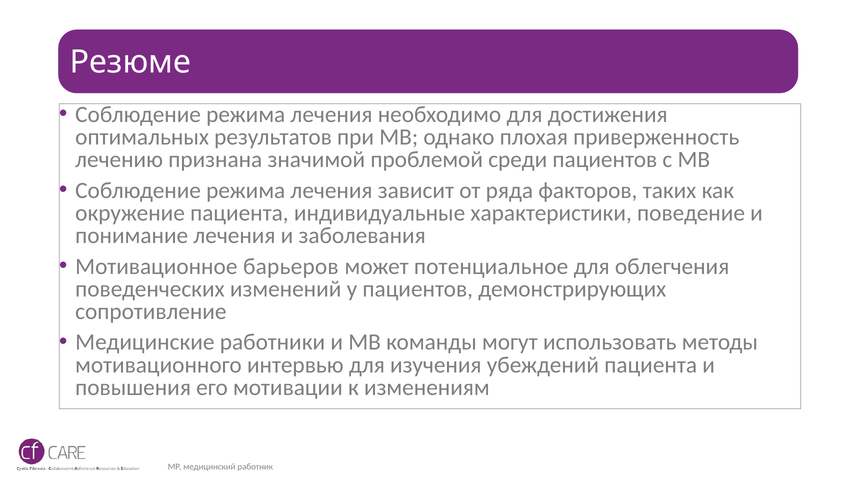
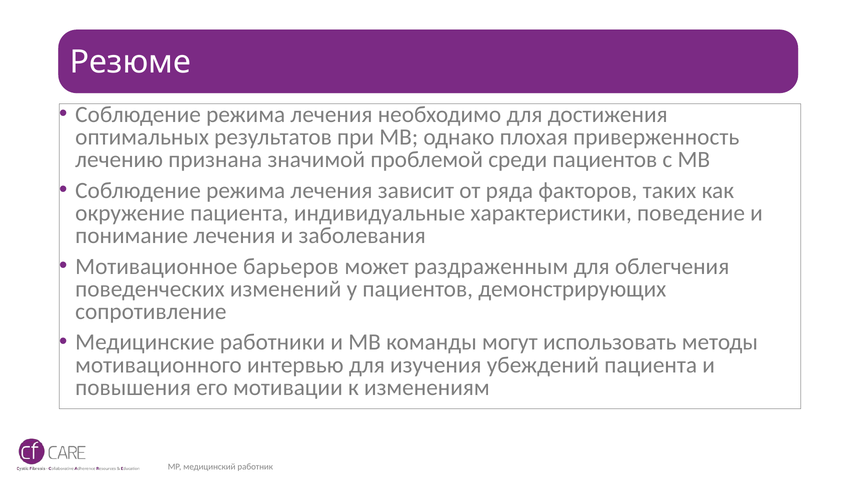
потенциальное: потенциальное -> раздраженным (491, 266)
